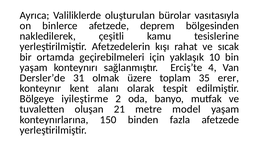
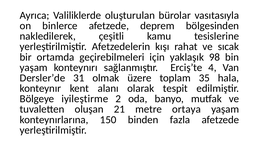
10: 10 -> 98 (215, 57)
erer: erer -> hala (228, 78)
model: model -> ortaya (186, 110)
